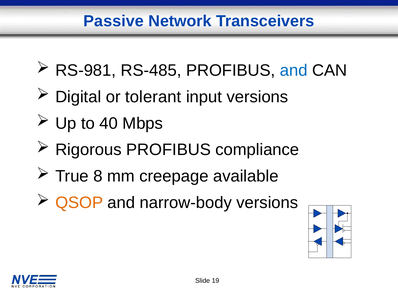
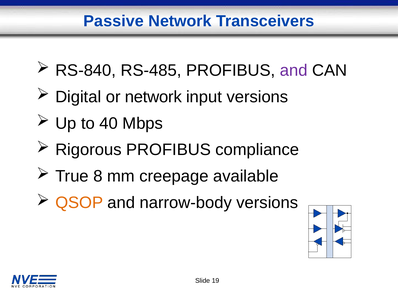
RS-981: RS-981 -> RS-840 (86, 70)
and colour: blue -> purple (294, 70)
or tolerant: tolerant -> network (153, 97)
